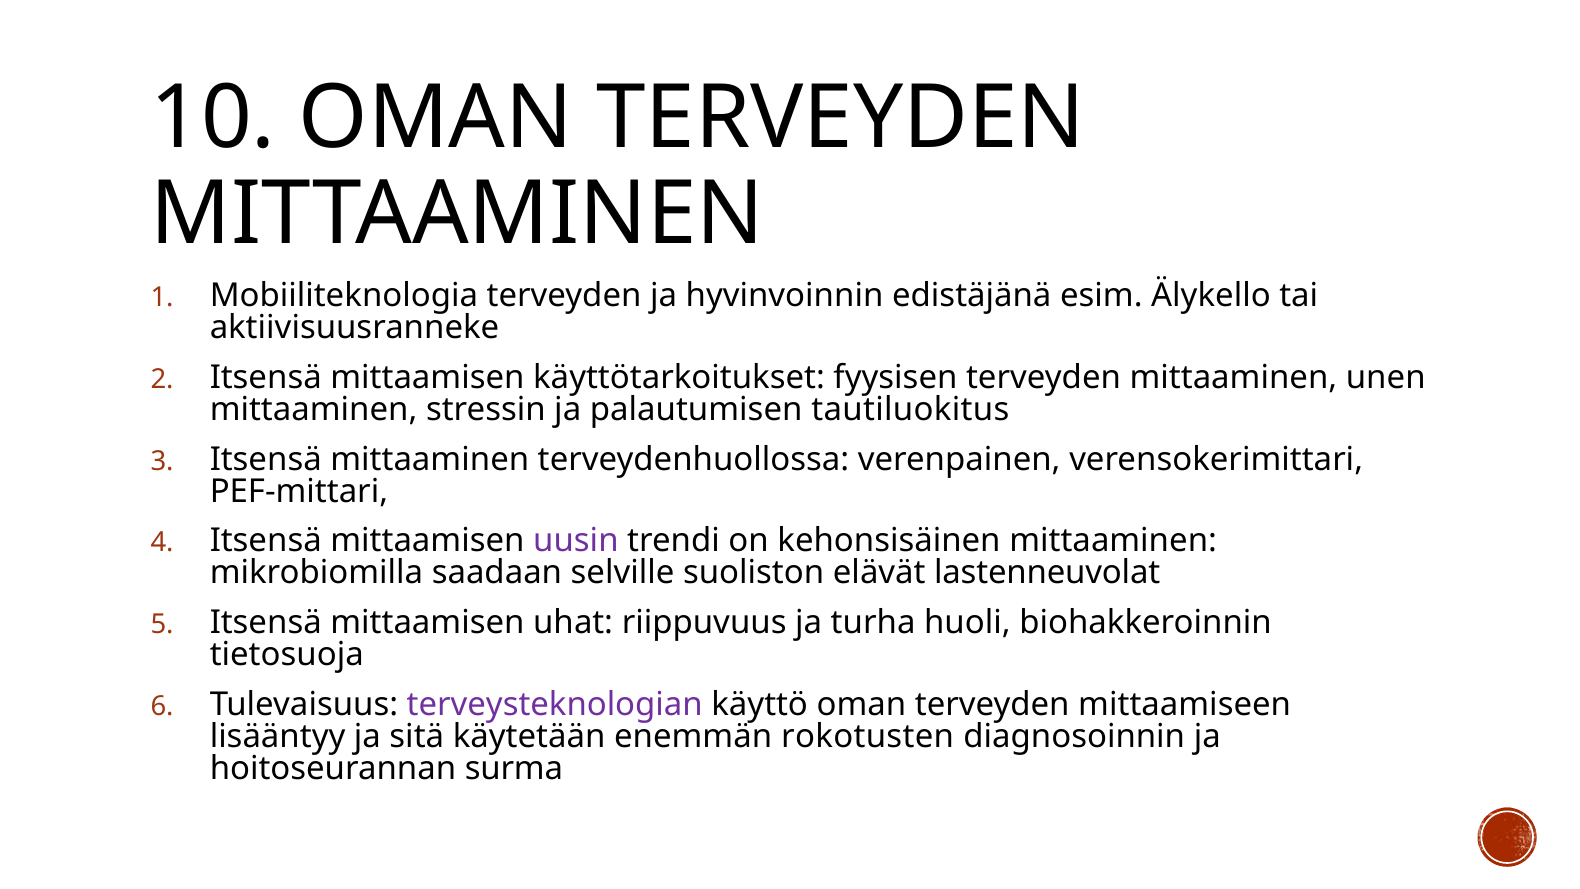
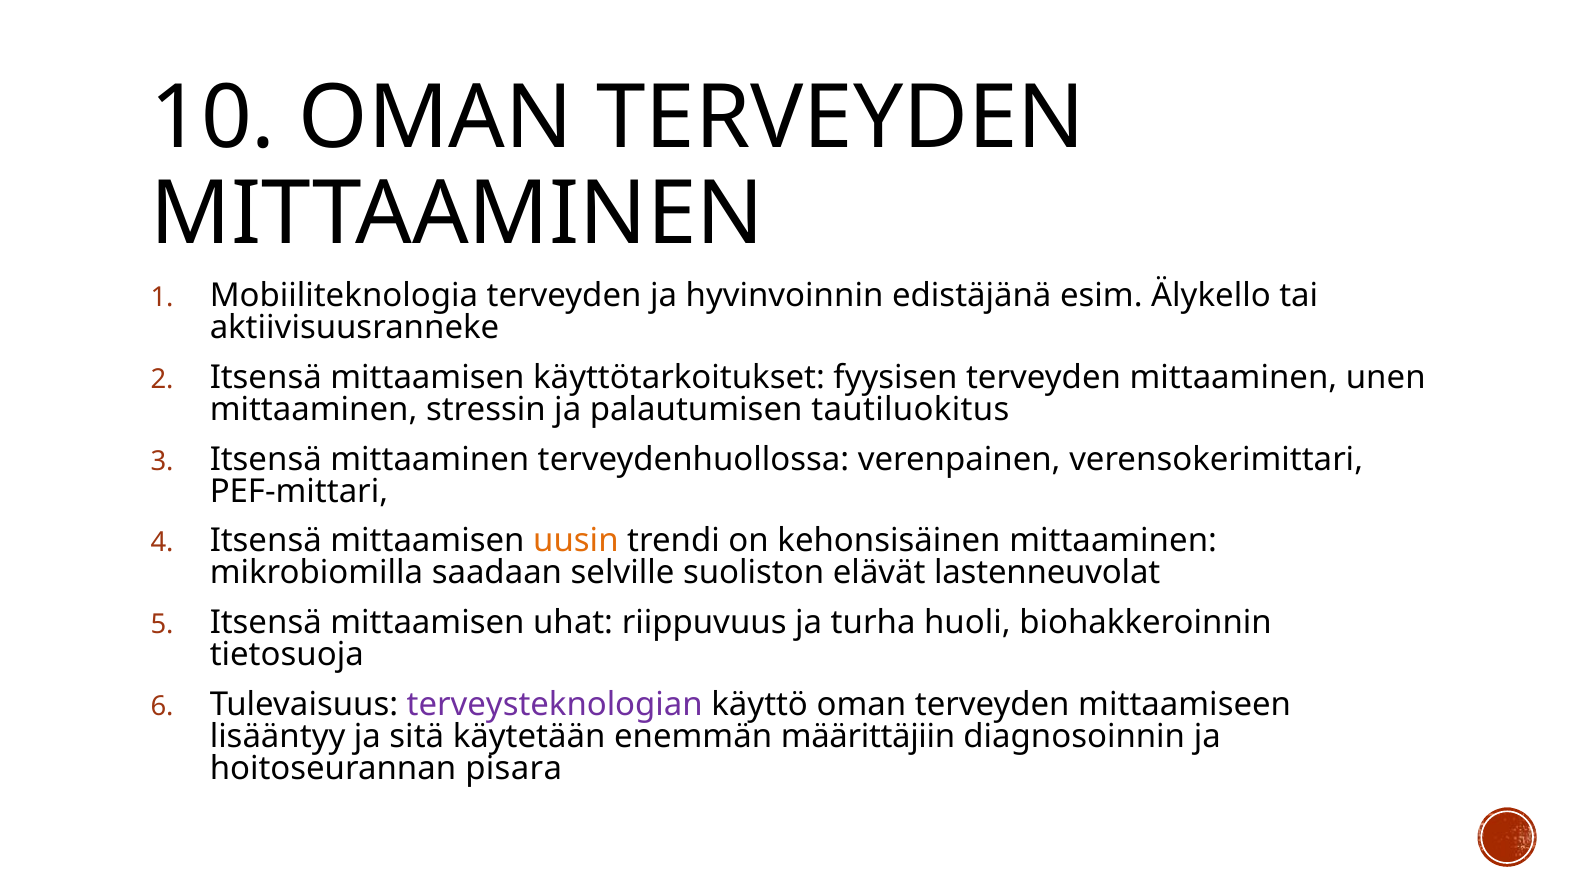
uusin colour: purple -> orange (576, 541)
rokotusten: rokotusten -> määrittäjiin (868, 736)
surma: surma -> pisara (514, 768)
